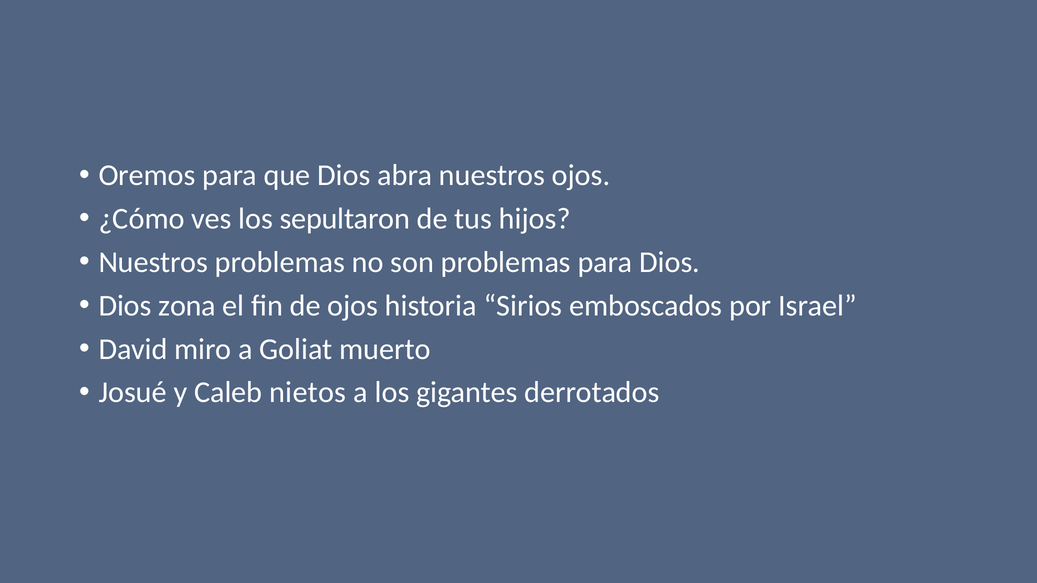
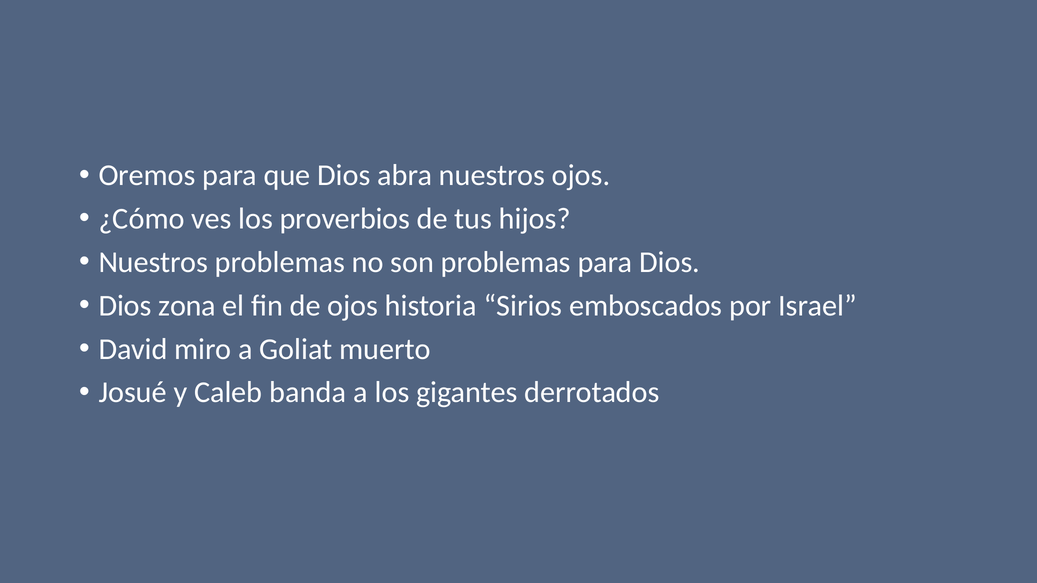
sepultaron: sepultaron -> proverbios (345, 219)
nietos: nietos -> banda (308, 393)
